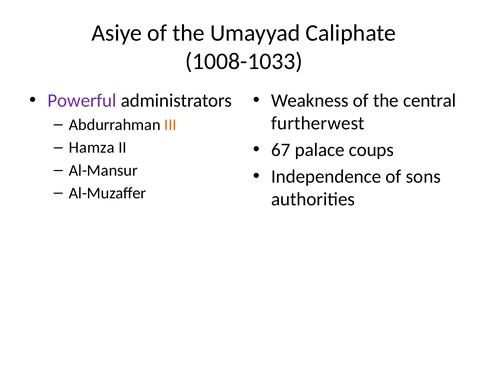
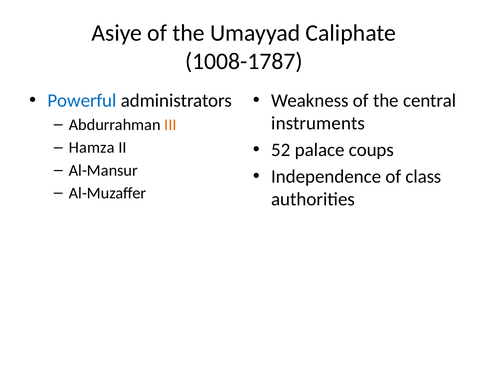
1008-1033: 1008-1033 -> 1008-1787 (244, 61)
Powerful colour: purple -> blue (82, 101)
furtherwest: furtherwest -> instruments (318, 123)
67: 67 -> 52 (281, 150)
sons: sons -> class (424, 177)
